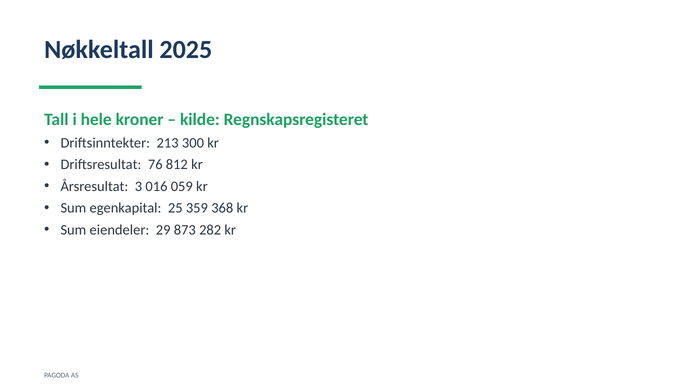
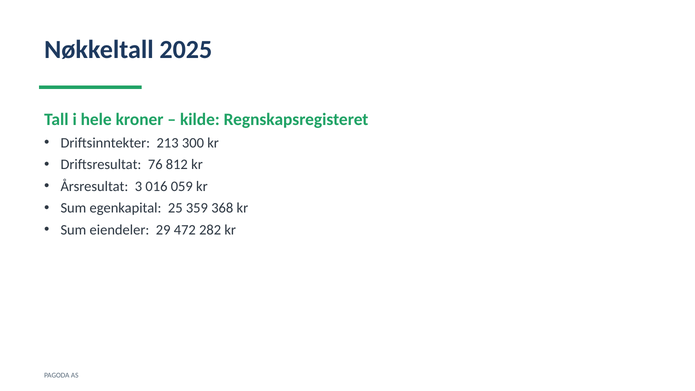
873: 873 -> 472 (185, 230)
